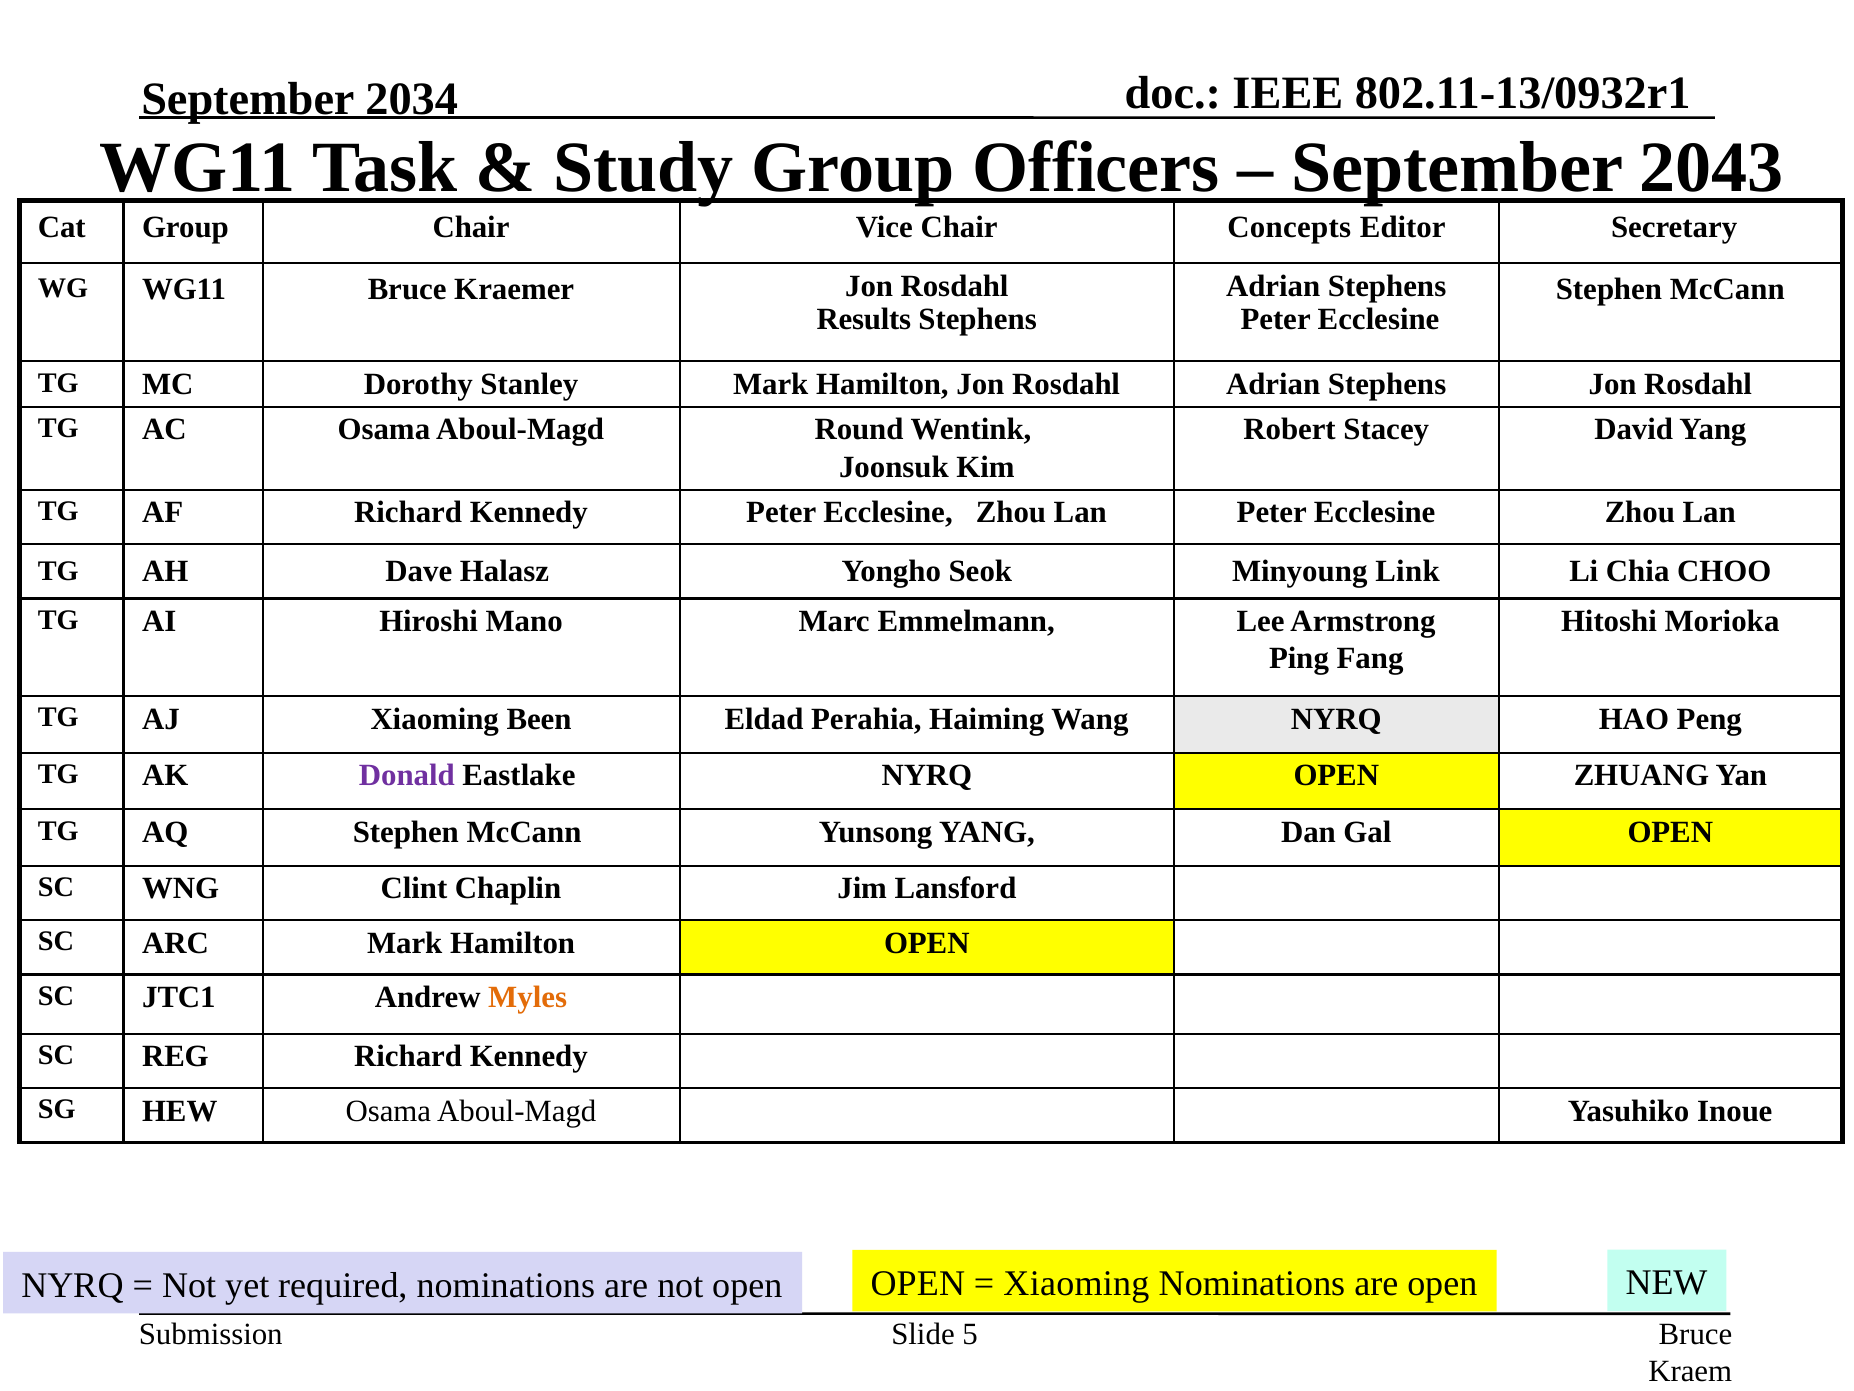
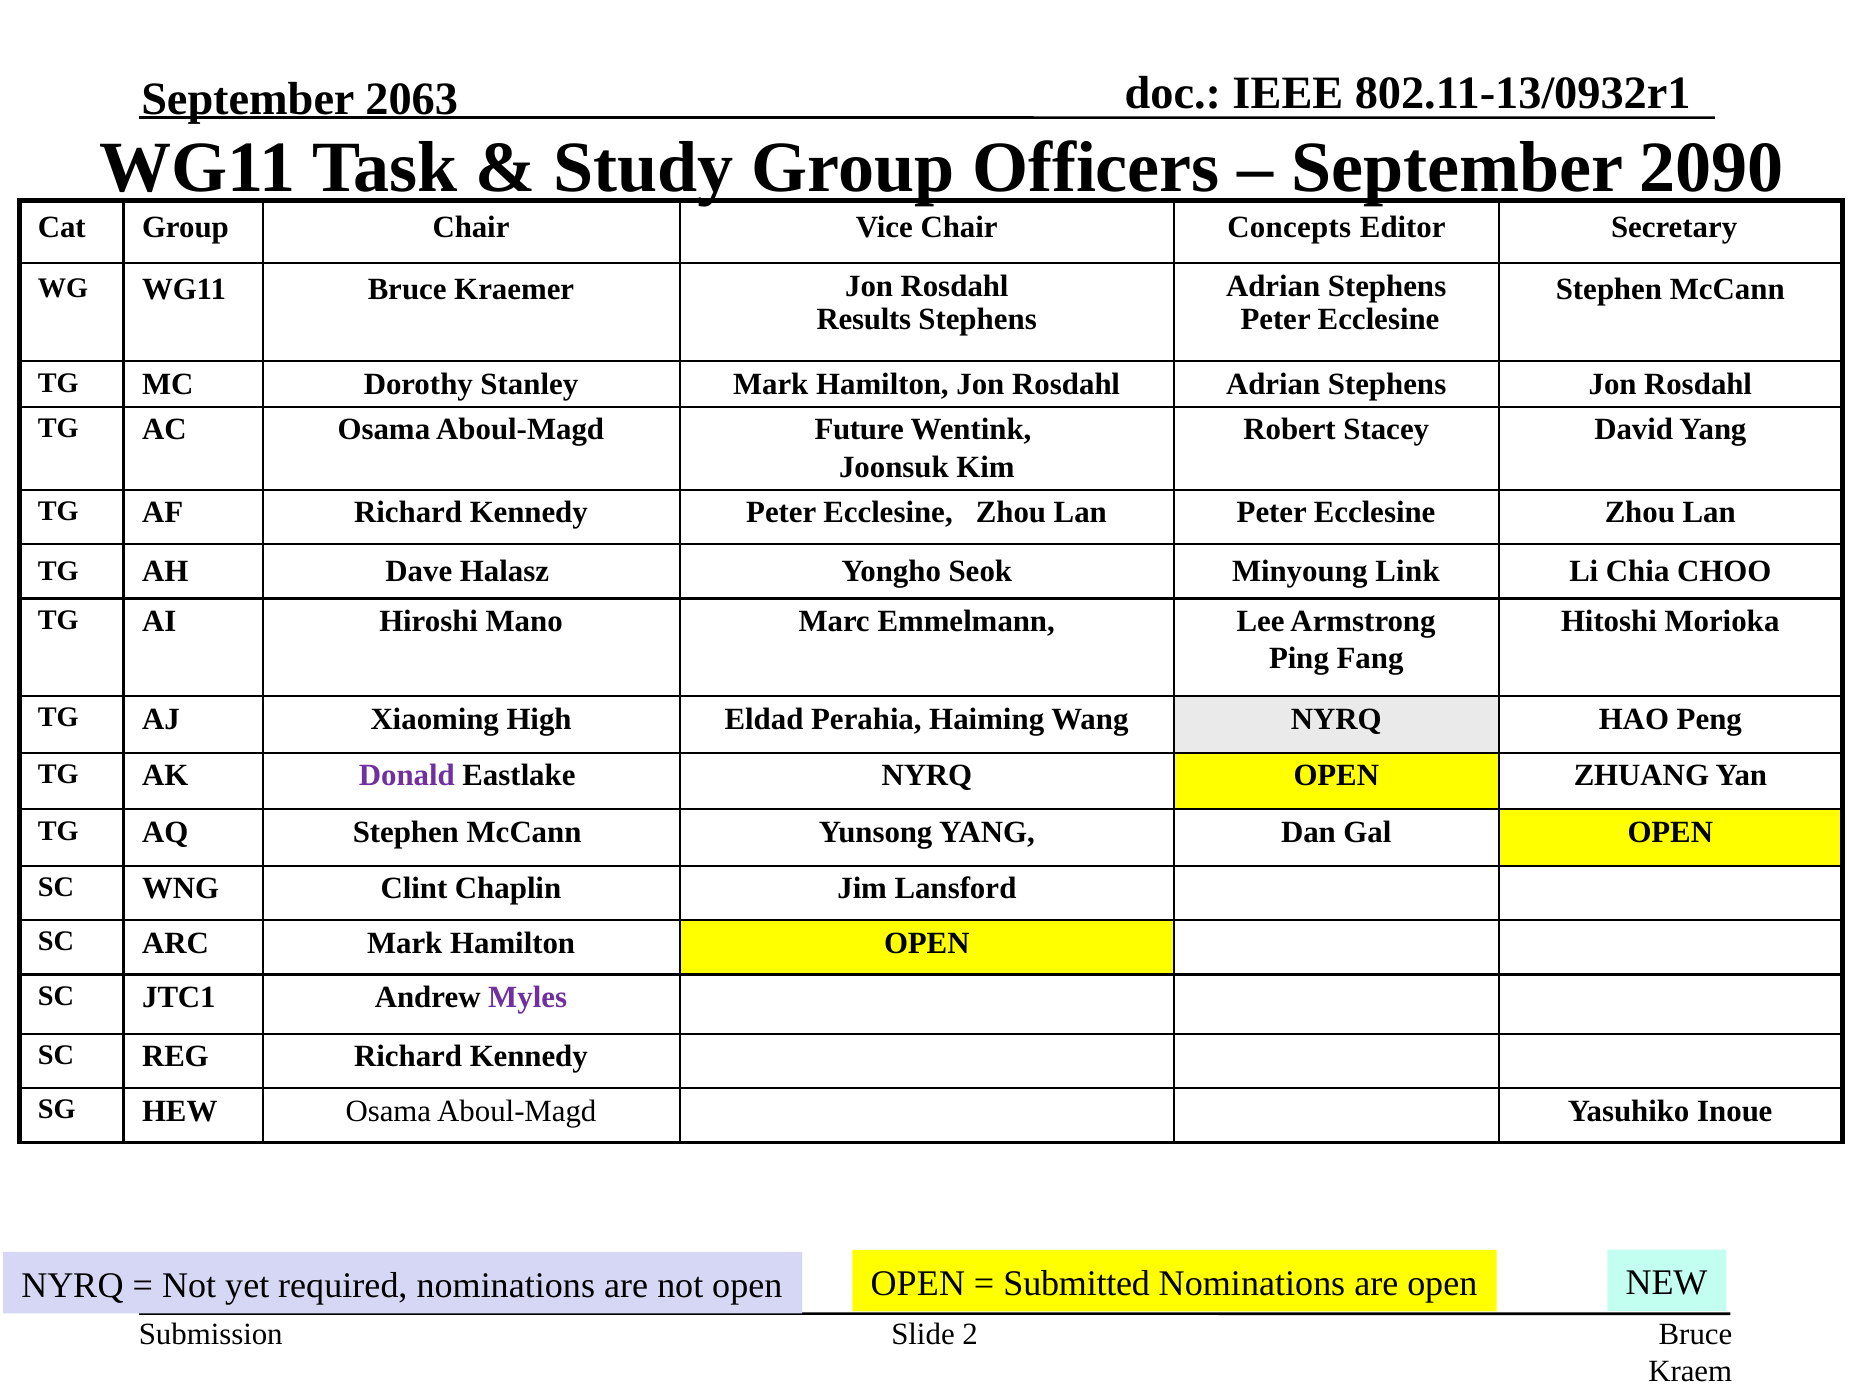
2034: 2034 -> 2063 (412, 99)
2043: 2043 -> 2090 (1712, 167)
Round: Round -> Future (859, 430)
Been: Been -> High (539, 719)
Myles colour: orange -> purple (528, 997)
Xiaoming: Xiaoming -> Submitted (1077, 1283)
5: 5 -> 2 (970, 1334)
